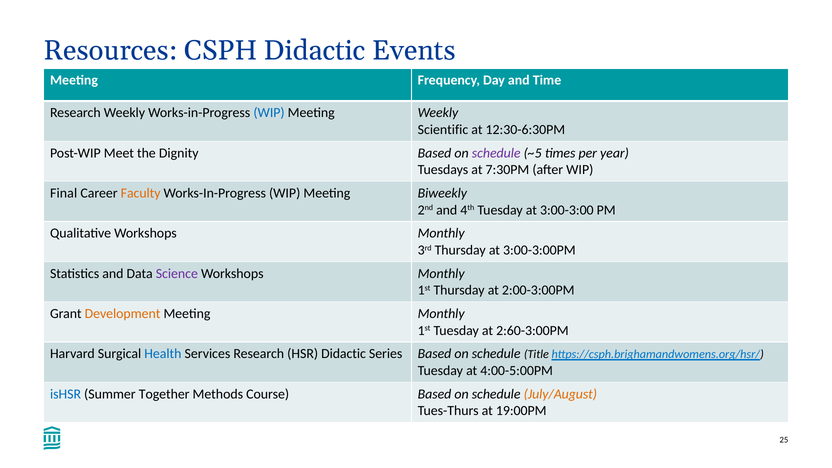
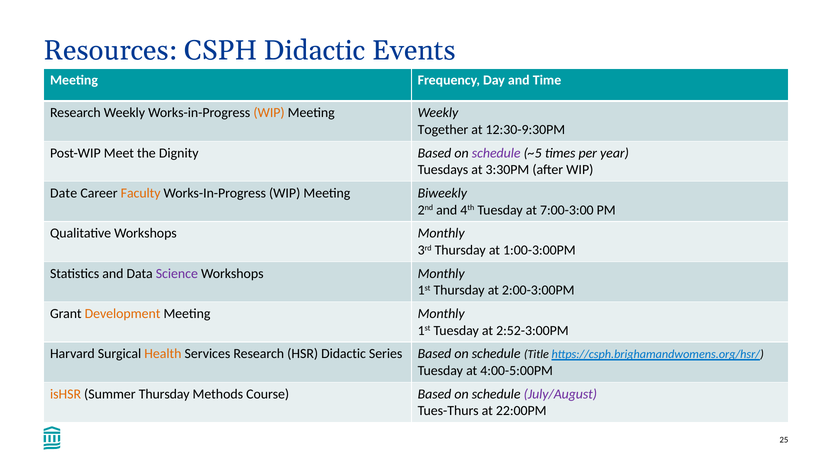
WIP colour: blue -> orange (269, 113)
Scientific: Scientific -> Together (443, 130)
12:30-6:30PM: 12:30-6:30PM -> 12:30-9:30PM (525, 130)
7:30PM: 7:30PM -> 3:30PM (507, 170)
Final: Final -> Date (64, 193)
3:00-3:00: 3:00-3:00 -> 7:00-3:00 (567, 210)
3:00-3:00PM: 3:00-3:00PM -> 1:00-3:00PM (539, 250)
2:60-3:00PM: 2:60-3:00PM -> 2:52-3:00PM (532, 331)
Health colour: blue -> orange (163, 354)
isHSR colour: blue -> orange (66, 394)
Summer Together: Together -> Thursday (164, 394)
July/August colour: orange -> purple (560, 394)
19:00PM: 19:00PM -> 22:00PM (521, 411)
